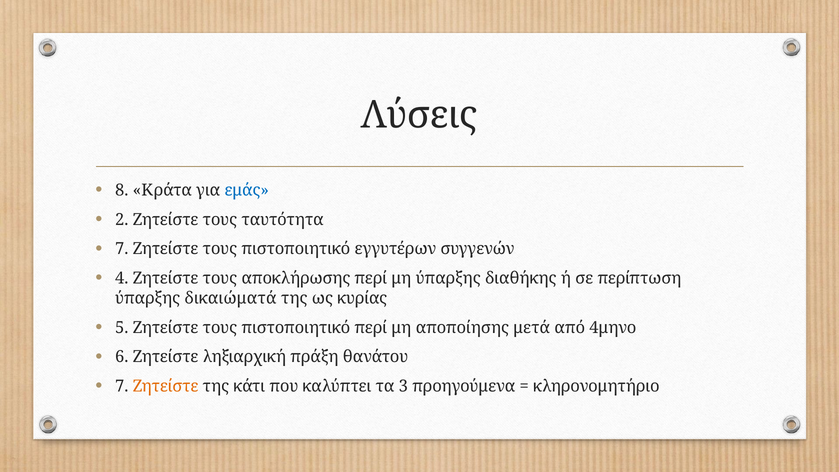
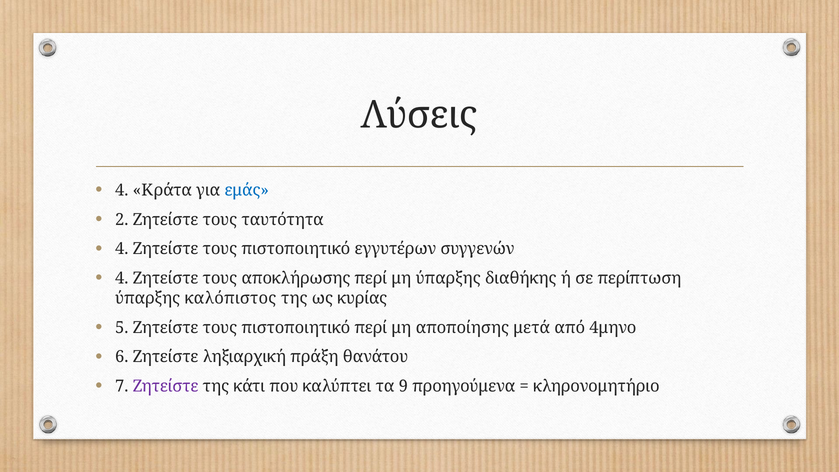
8: 8 -> 4 (122, 190)
7: 7 -> 4 (122, 249)
δικαιώματά: δικαιώματά -> καλόπιστος (231, 298)
Ζητείστε colour: orange -> purple (166, 386)
3: 3 -> 9 (403, 386)
